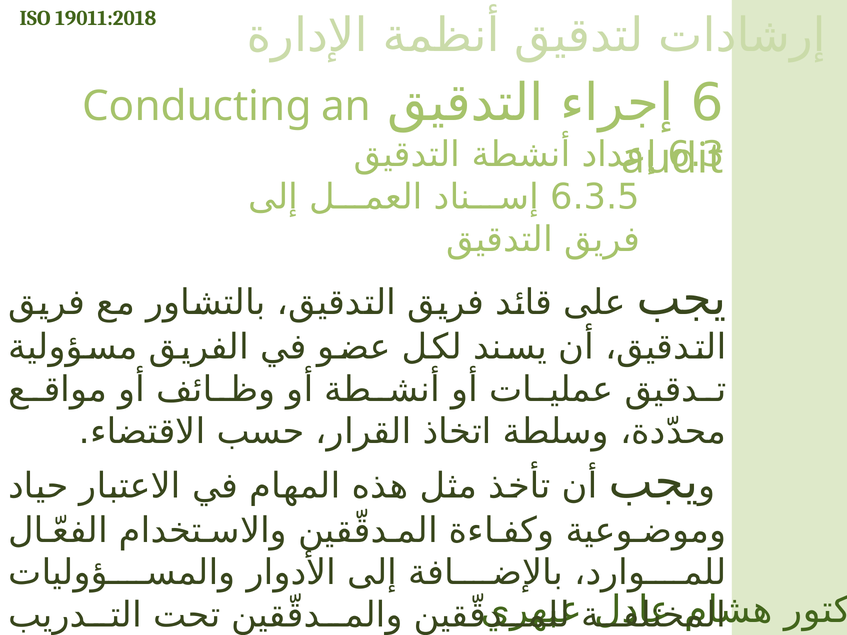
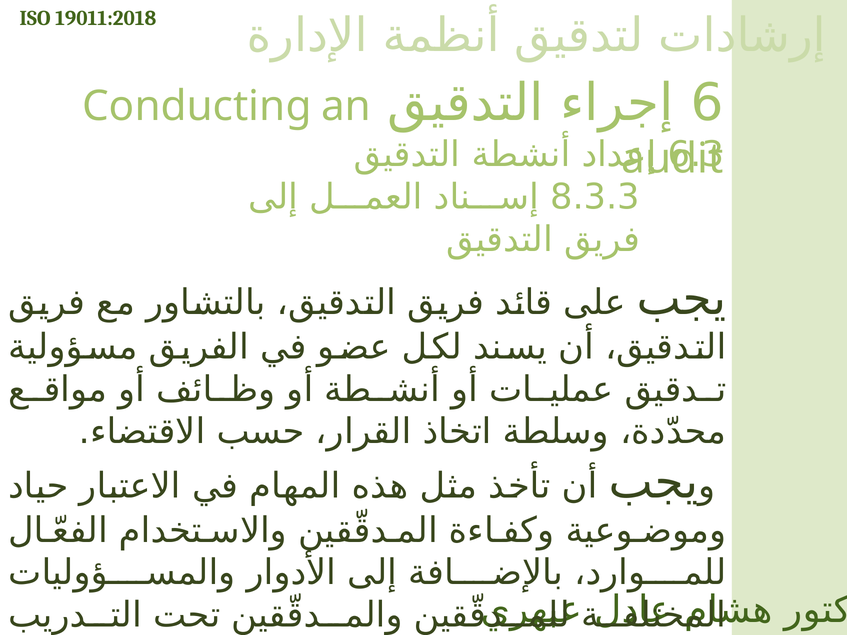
6.3.5: 6.3.5 -> 8.3.3 (595, 197)
